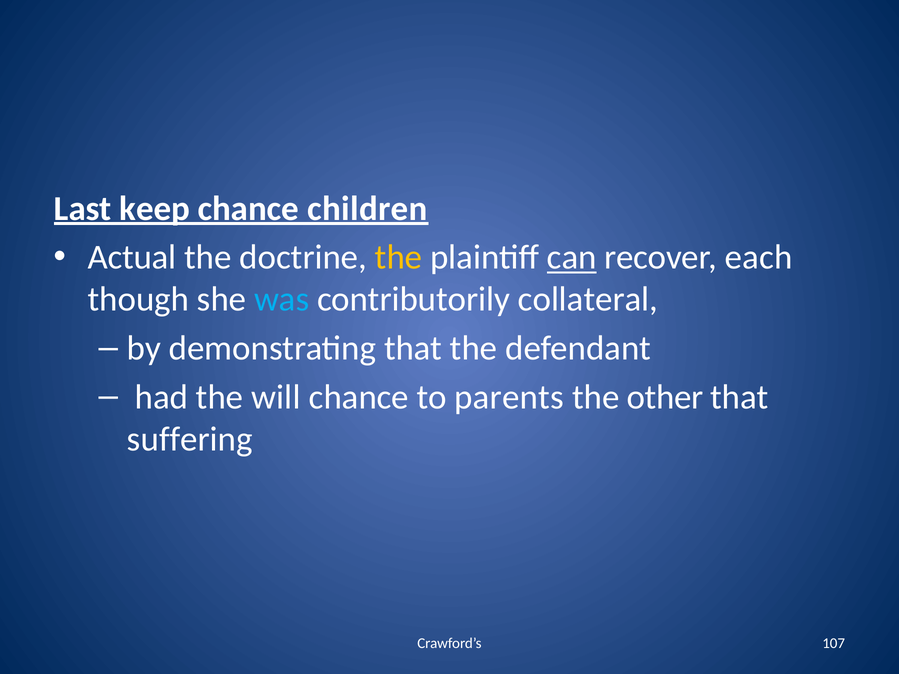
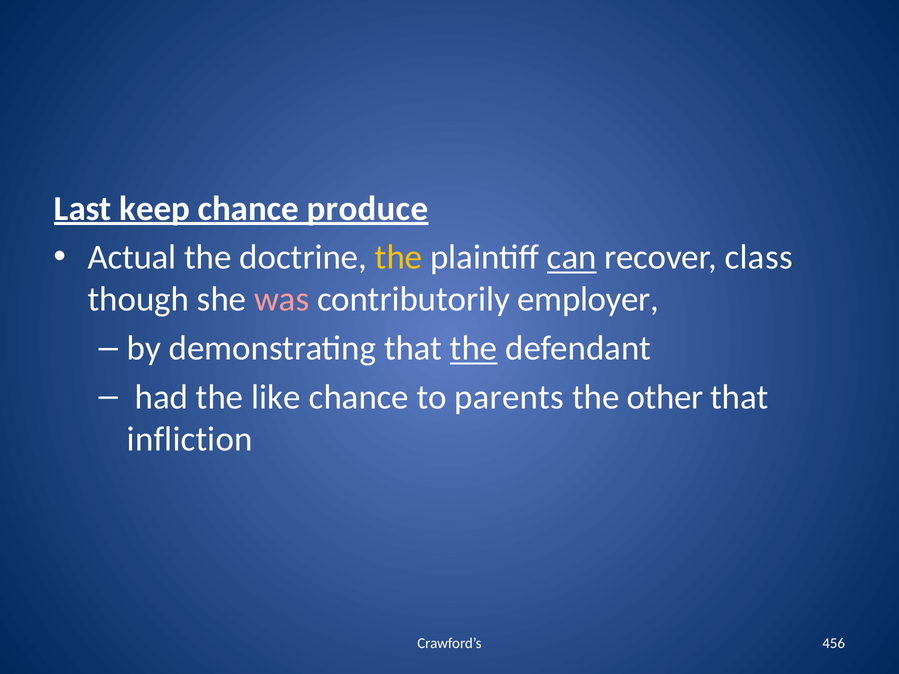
children: children -> produce (367, 209)
each: each -> class (759, 258)
was colour: light blue -> pink (282, 300)
collateral: collateral -> employer (588, 300)
the underline: none -> present (474, 349)
will: will -> like (276, 398)
suffering: suffering -> infliction (190, 439)
107: 107 -> 456 (834, 644)
